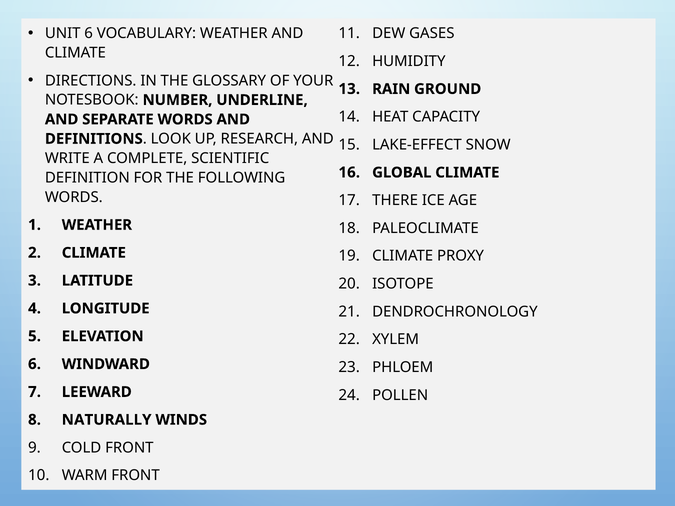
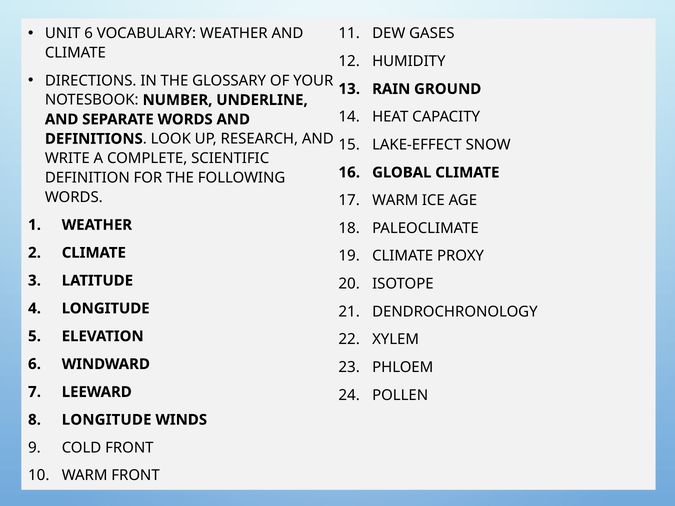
THERE: THERE -> WARM (395, 200)
NATURALLY: NATURALLY -> LONGITUDE (107, 420)
